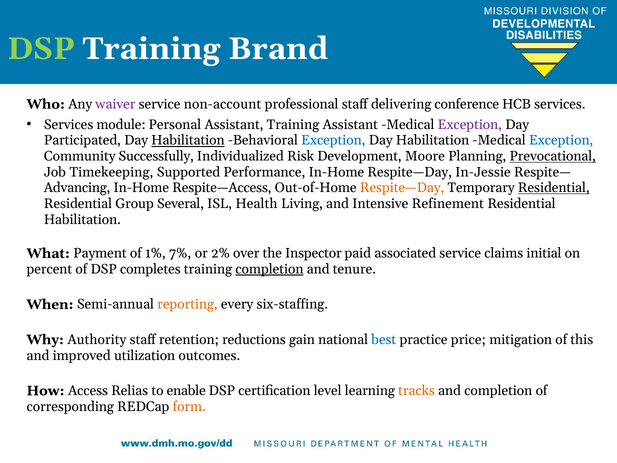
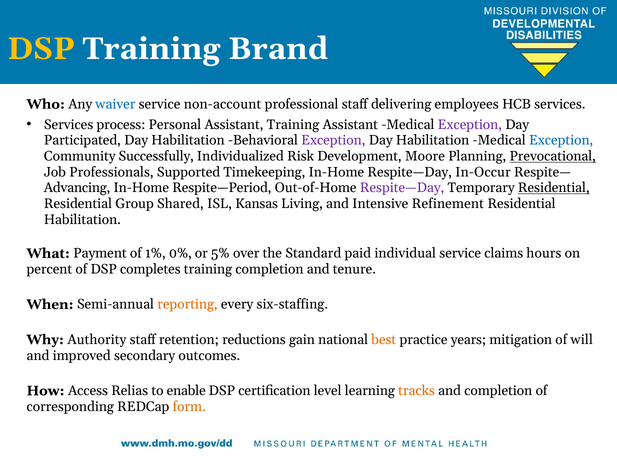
DSP colour: light green -> yellow (41, 49)
waiver colour: purple -> blue (115, 104)
conference: conference -> employees (467, 104)
module: module -> process (121, 125)
Habilitation underline: present -> none (188, 140)
Exception colour: blue -> purple (333, 140)
Timekeeping: Timekeeping -> Professionals (111, 172)
Performance: Performance -> Timekeeping (264, 172)
In-Jessie: In-Jessie -> In-Occur (483, 172)
Respite—Access: Respite—Access -> Respite—Period (222, 188)
Respite—Day colour: orange -> purple (402, 188)
Several: Several -> Shared (180, 204)
Health: Health -> Kansas (257, 204)
7%: 7% -> 0% (180, 253)
2%: 2% -> 5% (220, 253)
Inspector: Inspector -> Standard (313, 253)
associated: associated -> individual (405, 253)
initial: initial -> hours (544, 253)
completion underline: present -> none (269, 269)
best colour: blue -> orange (384, 340)
price: price -> years (468, 340)
this: this -> will (582, 340)
utilization: utilization -> secondary (145, 355)
